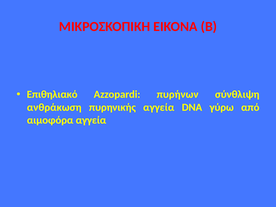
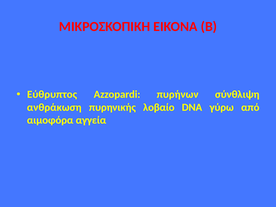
Επιθηλιακό: Επιθηλιακό -> Εύθρυπτος (52, 94)
πυρηνικής αγγεία: αγγεία -> λοβαίο (159, 107)
